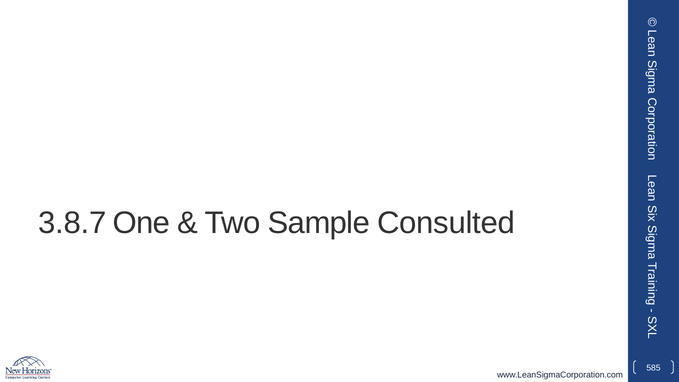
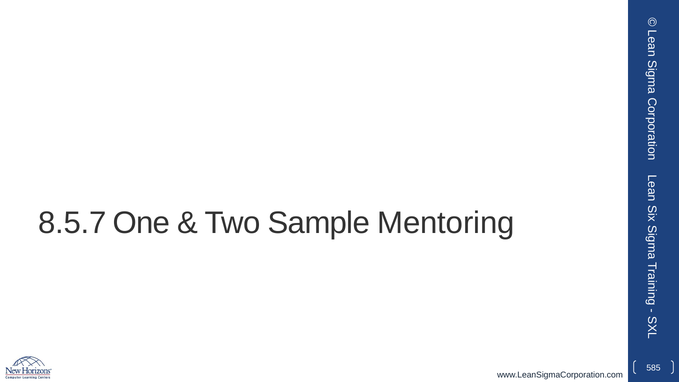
3.8.7: 3.8.7 -> 8.5.7 (72, 223)
Consulted: Consulted -> Mentoring (446, 223)
